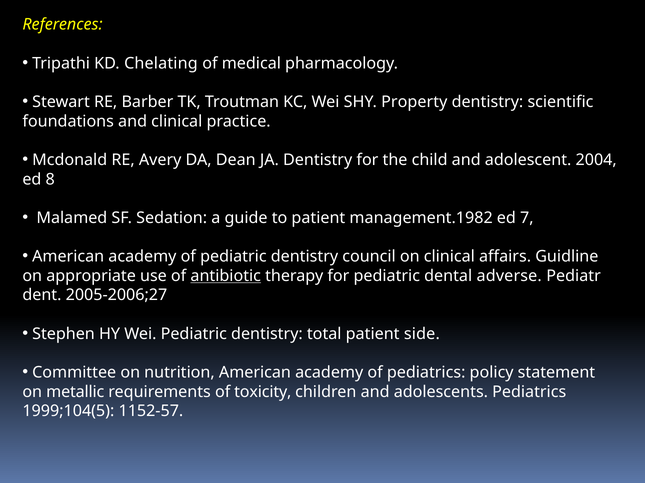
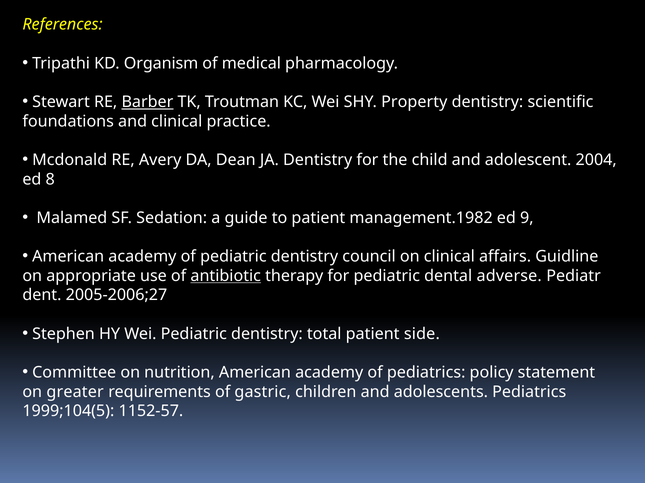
Chelating: Chelating -> Organism (161, 63)
Barber underline: none -> present (147, 102)
7: 7 -> 9 (527, 218)
metallic: metallic -> greater (75, 392)
toxicity: toxicity -> gastric (263, 392)
